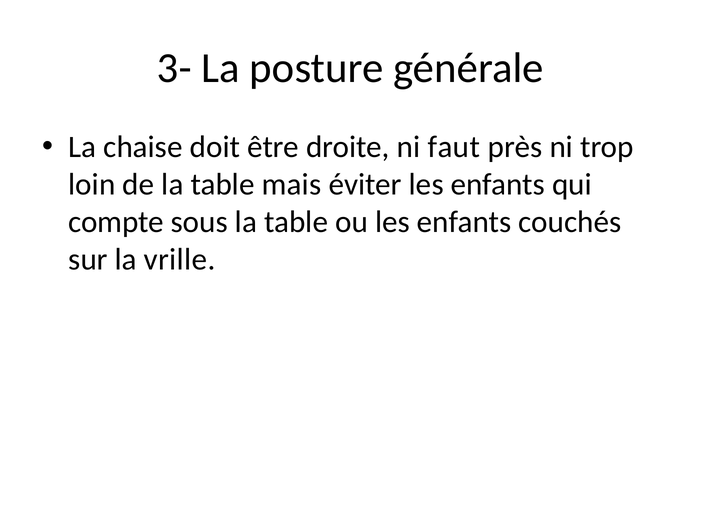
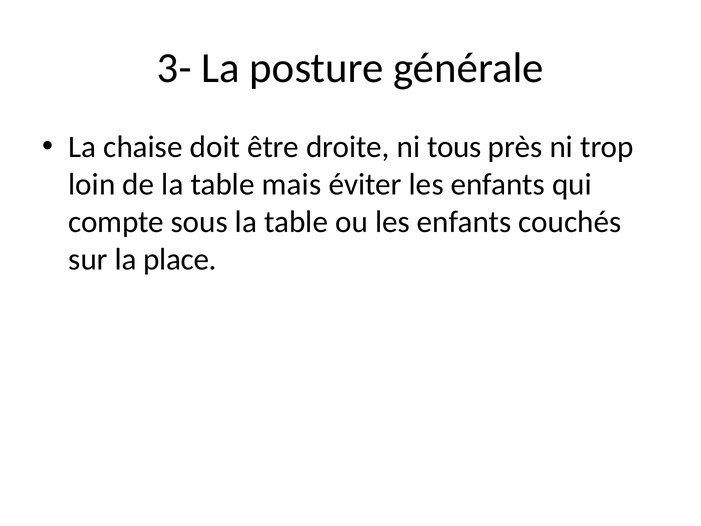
faut: faut -> tous (454, 147)
vrille: vrille -> place (180, 259)
